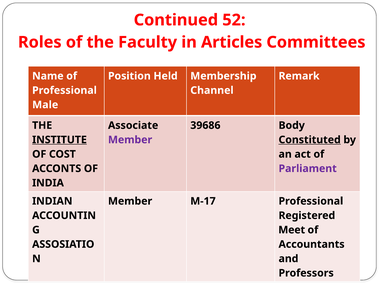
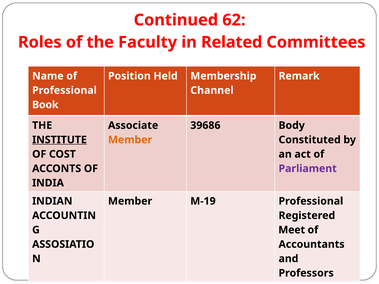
52: 52 -> 62 (234, 20)
Articles: Articles -> Related (232, 42)
Male: Male -> Book (45, 105)
Member colour: purple -> orange (130, 140)
Constituted underline: present -> none (310, 140)
M-17: M-17 -> M-19 (203, 201)
